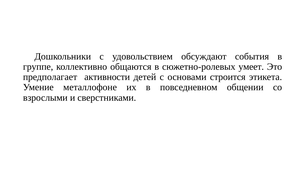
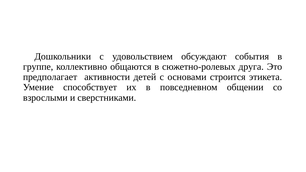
умеет: умеет -> друга (251, 67)
металлофоне: металлофоне -> способствует (90, 87)
